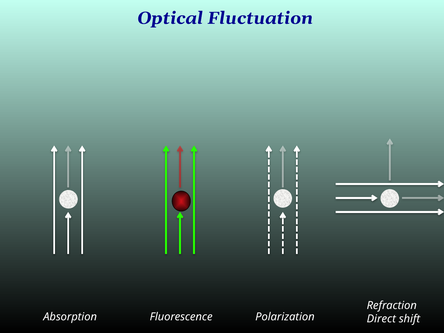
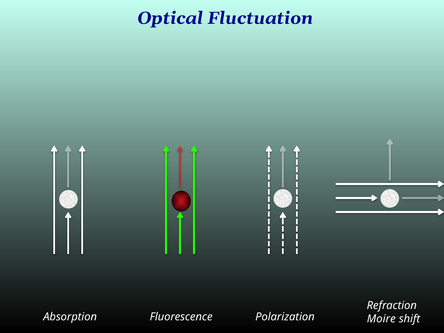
Direct: Direct -> Moire (381, 319)
